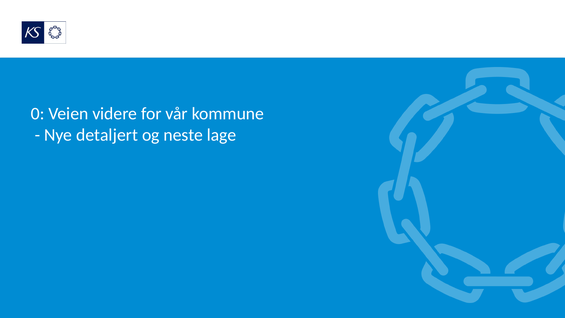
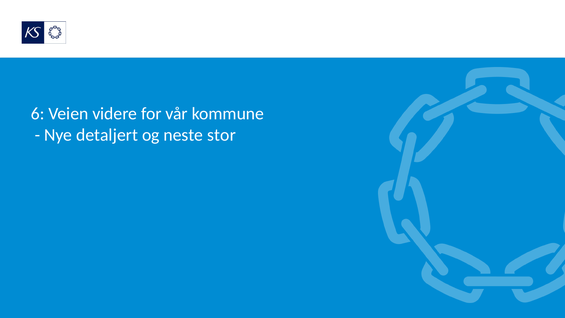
0: 0 -> 6 (38, 114)
lage: lage -> stor (221, 135)
